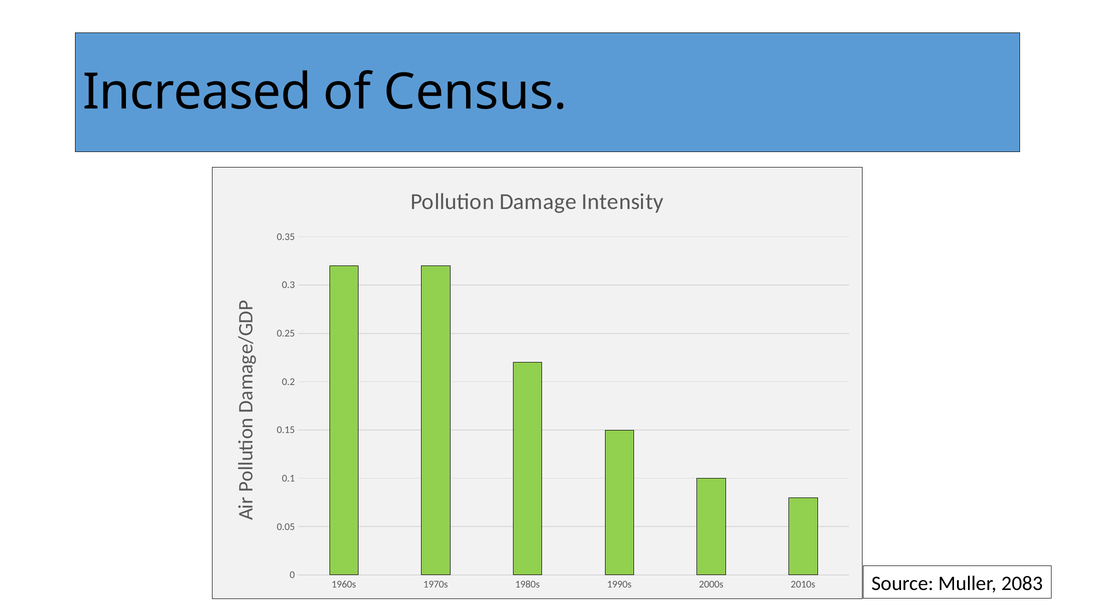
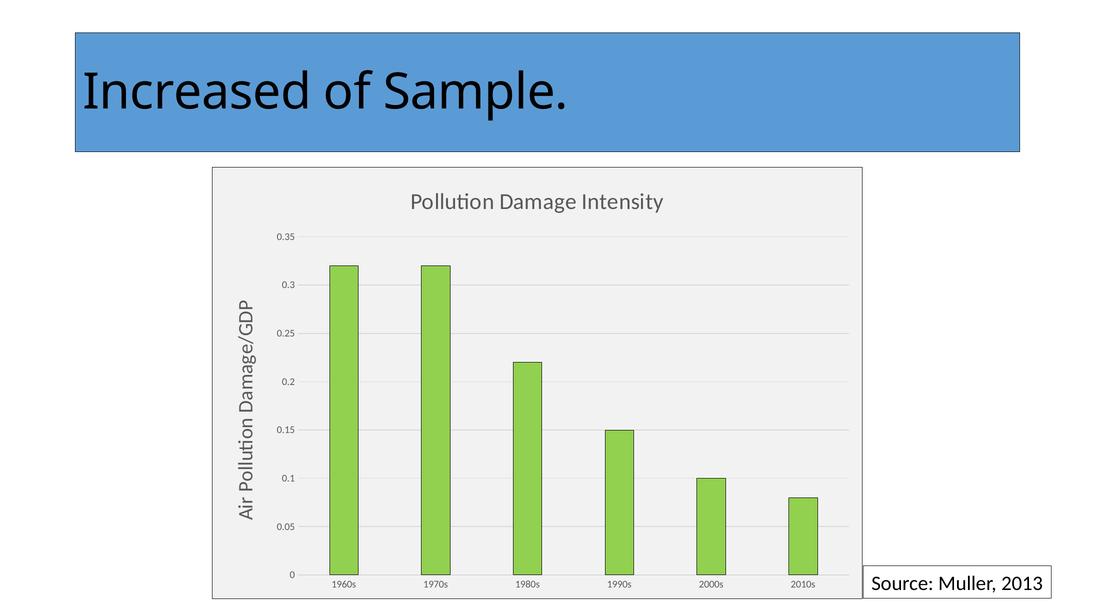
Census: Census -> Sample (476, 92)
2083: 2083 -> 2013 (1022, 583)
